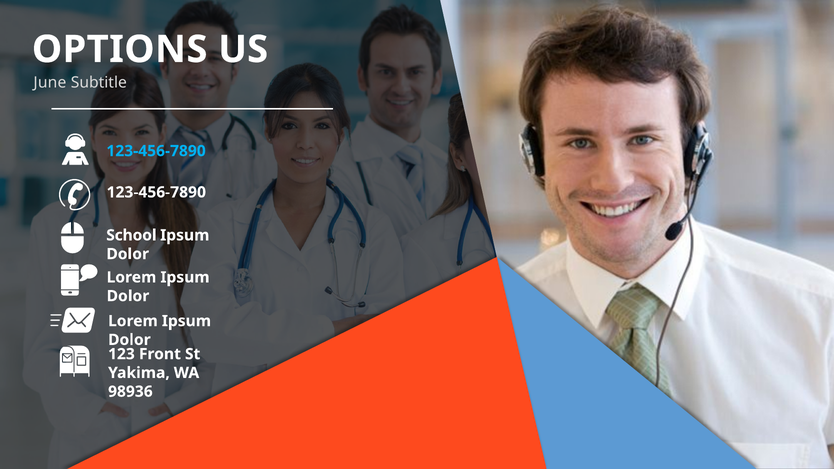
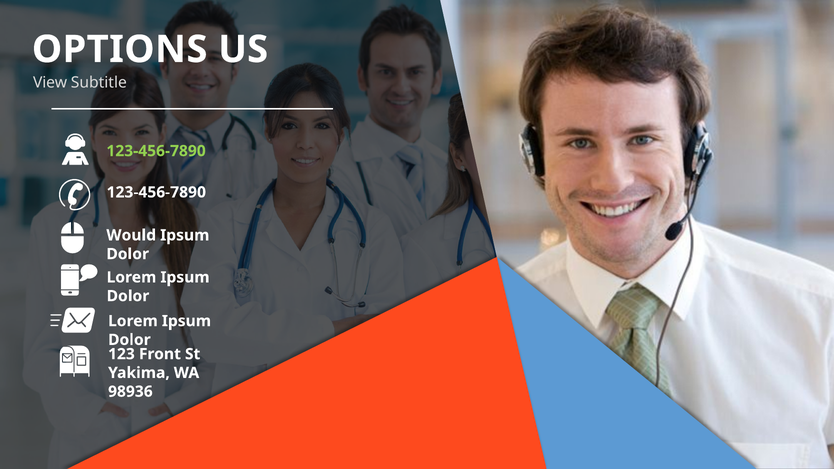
June: June -> View (50, 83)
123-456-7890 colour: light blue -> light green (156, 151)
School: School -> Would (131, 235)
